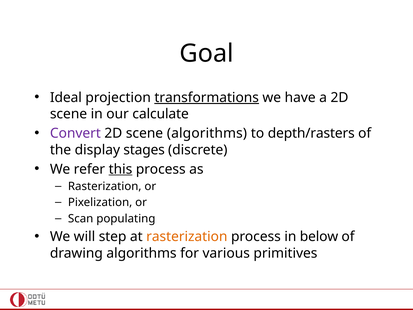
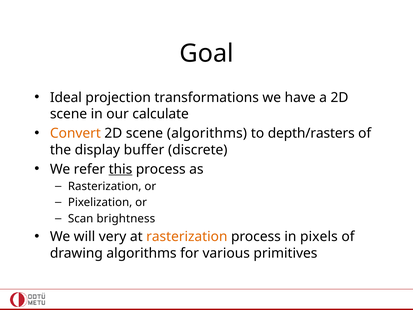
transformations underline: present -> none (207, 97)
Convert colour: purple -> orange (75, 133)
stages: stages -> buffer (144, 150)
populating: populating -> brightness (126, 218)
step: step -> very (113, 236)
below: below -> pixels (319, 236)
